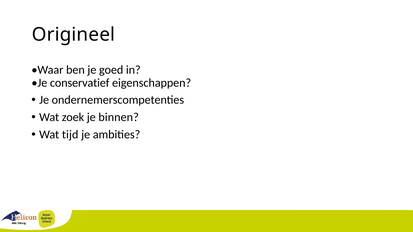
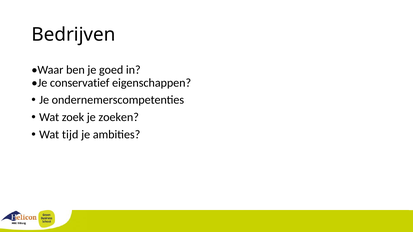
Origineel: Origineel -> Bedrijven (74, 35)
binnen: binnen -> zoeken (119, 117)
